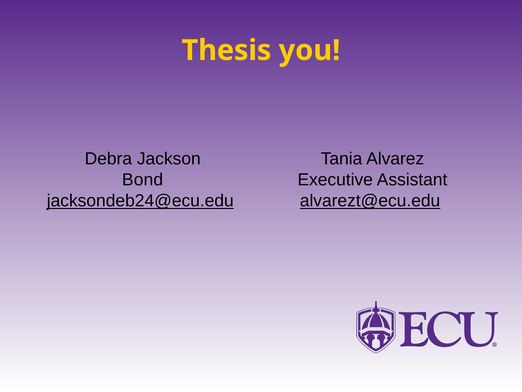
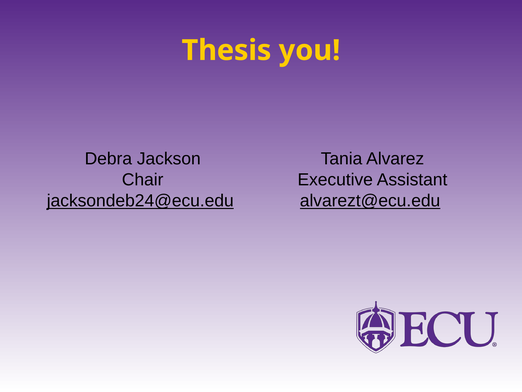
Bond: Bond -> Chair (143, 180)
